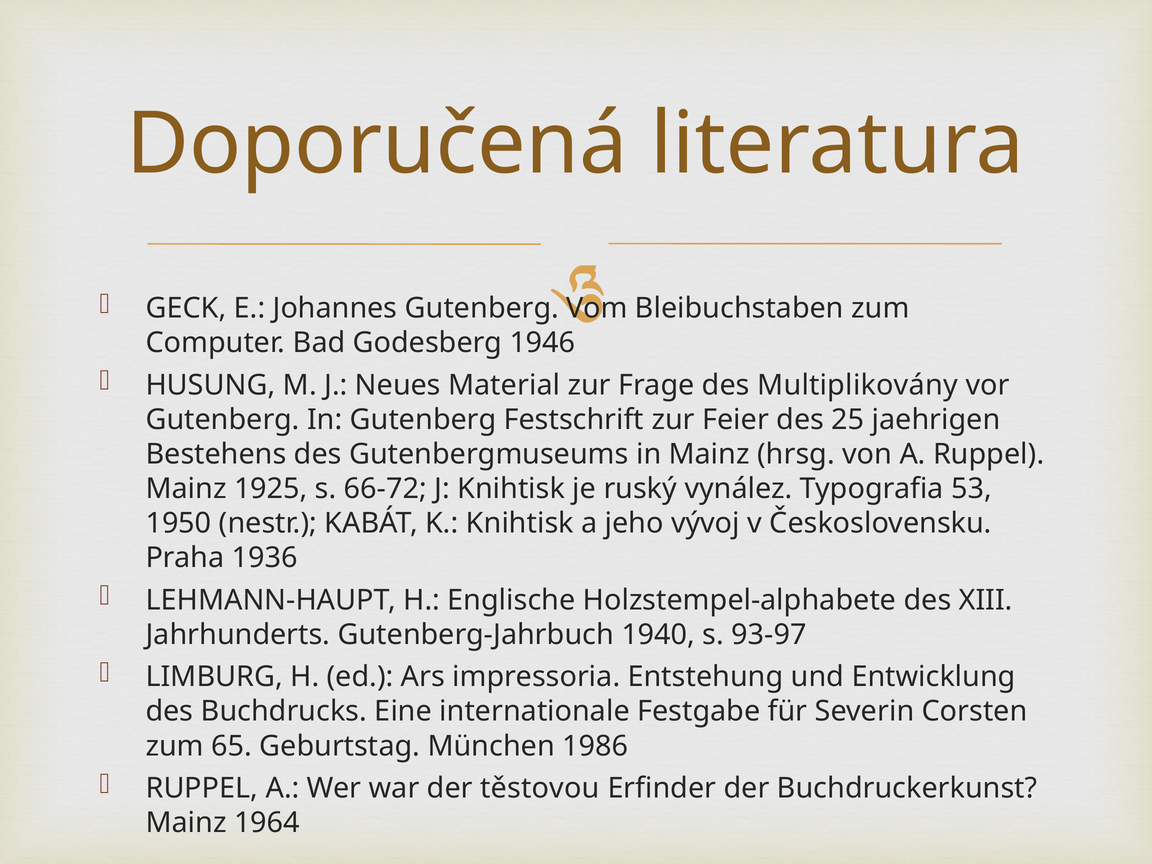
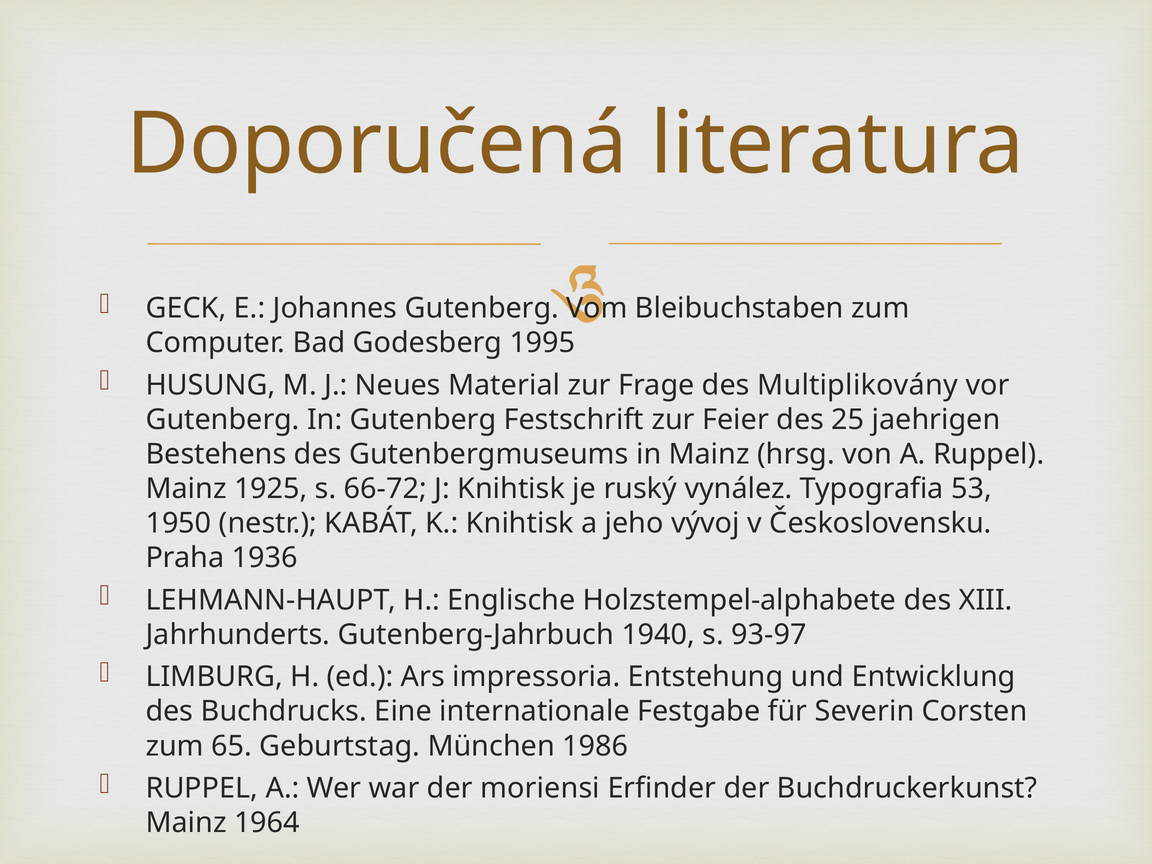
1946: 1946 -> 1995 (542, 343)
těstovou: těstovou -> moriensi (540, 788)
